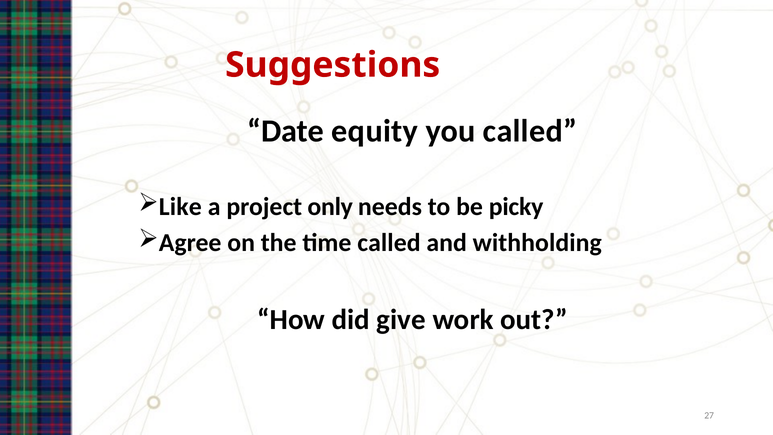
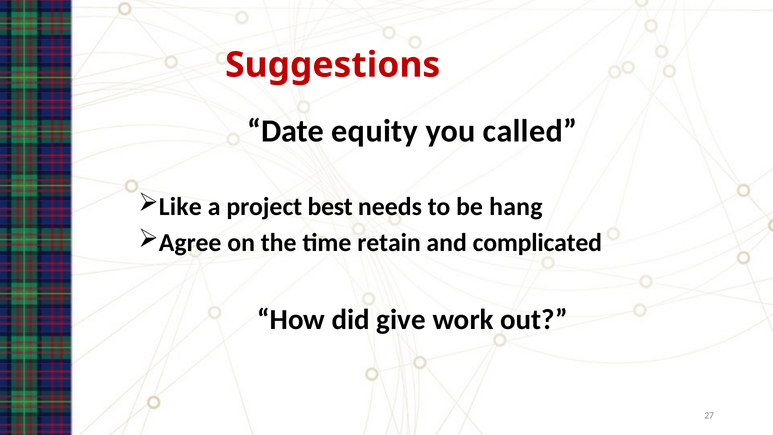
only: only -> best (330, 207)
picky: picky -> hang (516, 207)
time called: called -> retain (389, 242)
withholding: withholding -> complicated (537, 242)
